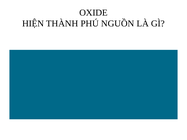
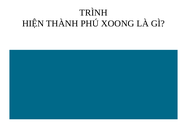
OXIDE: OXIDE -> TRÌNH (93, 13)
NGUỒN: NGUỒN -> XOONG (118, 24)
